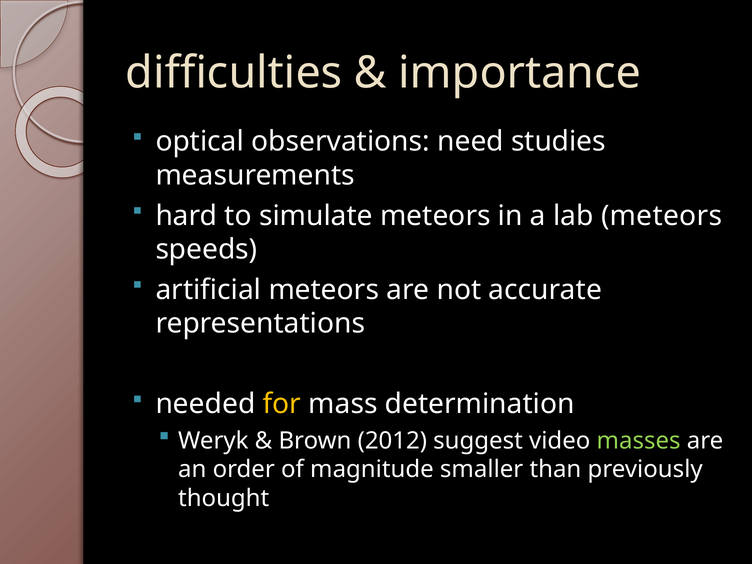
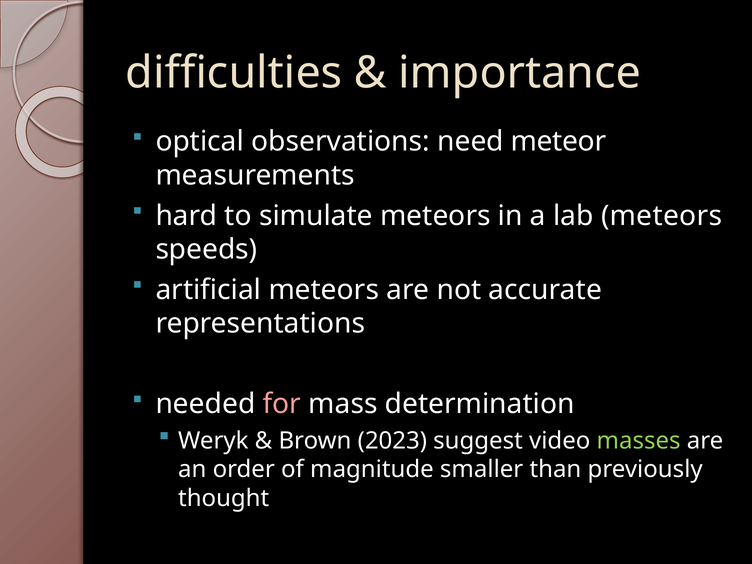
studies: studies -> meteor (558, 142)
for colour: yellow -> pink (282, 404)
2012: 2012 -> 2023 (392, 441)
